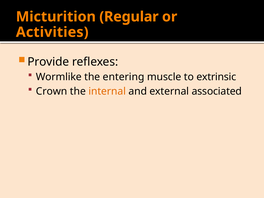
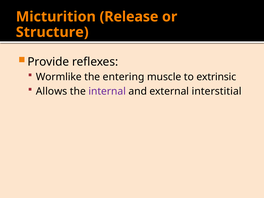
Regular: Regular -> Release (129, 17)
Activities: Activities -> Structure (52, 32)
Crown: Crown -> Allows (52, 91)
internal colour: orange -> purple (107, 91)
associated: associated -> interstitial (217, 91)
